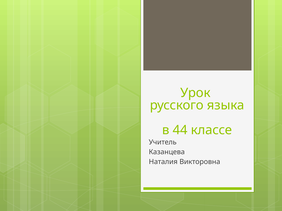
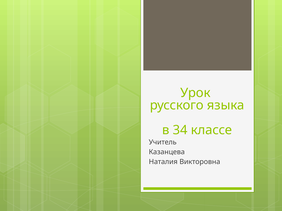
44: 44 -> 34 (180, 130)
